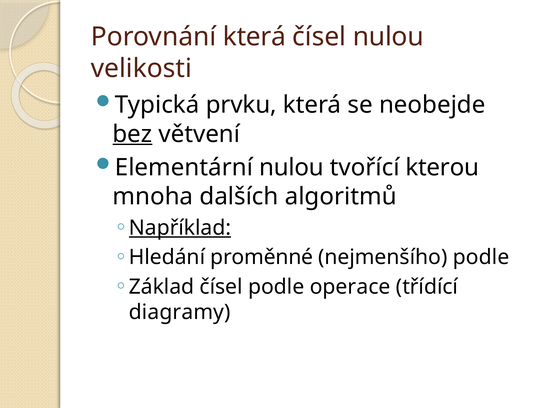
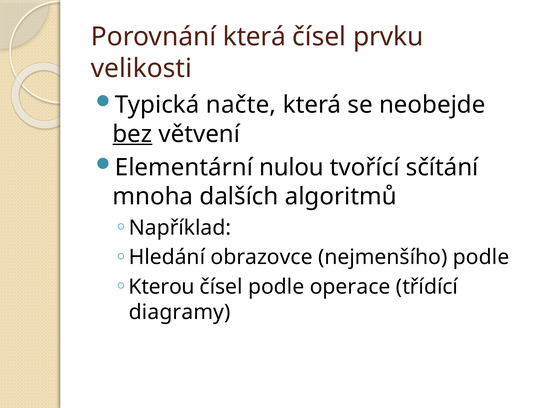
čísel nulou: nulou -> prvku (388, 37)
prvku: prvku -> načte (241, 105)
kterou: kterou -> sčítání (442, 168)
Například underline: present -> none (180, 228)
proměnné: proměnné -> obrazovce (262, 257)
Základ: Základ -> Kterou (162, 287)
